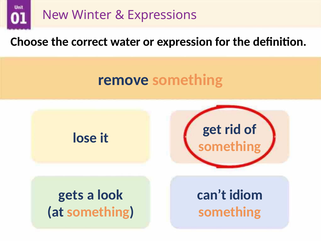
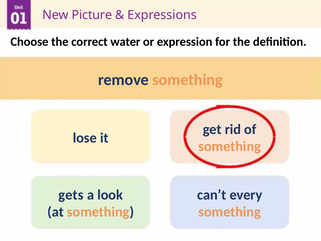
Winter: Winter -> Picture (92, 15)
idiom: idiom -> every (246, 195)
